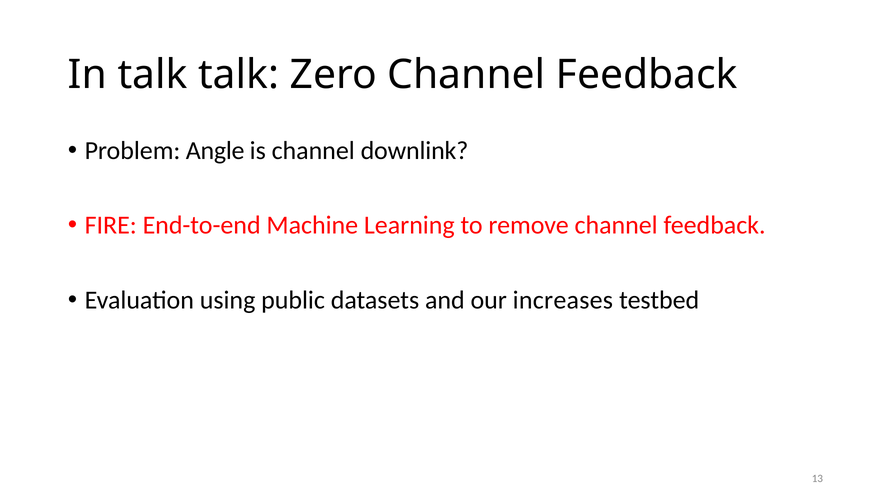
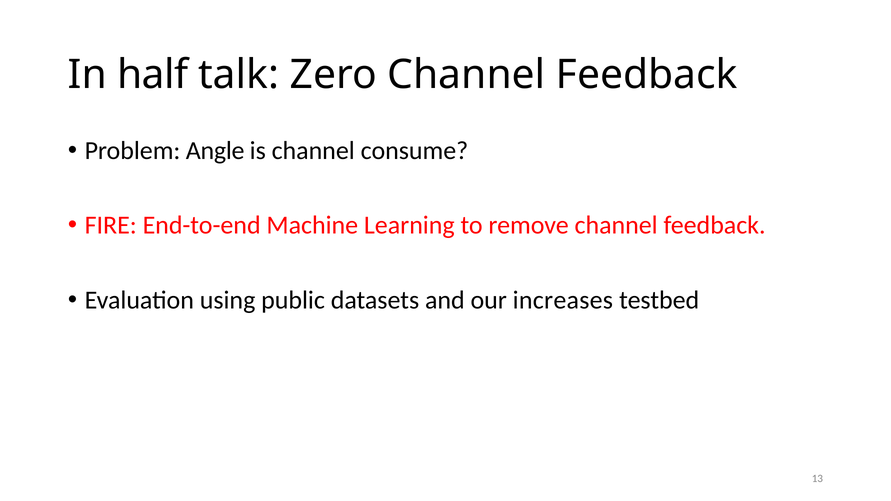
In talk: talk -> half (153, 75)
downlink: downlink -> consume (414, 151)
